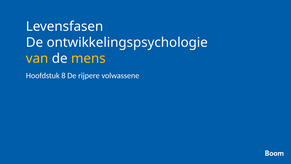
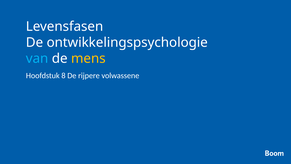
van colour: yellow -> light blue (37, 58)
